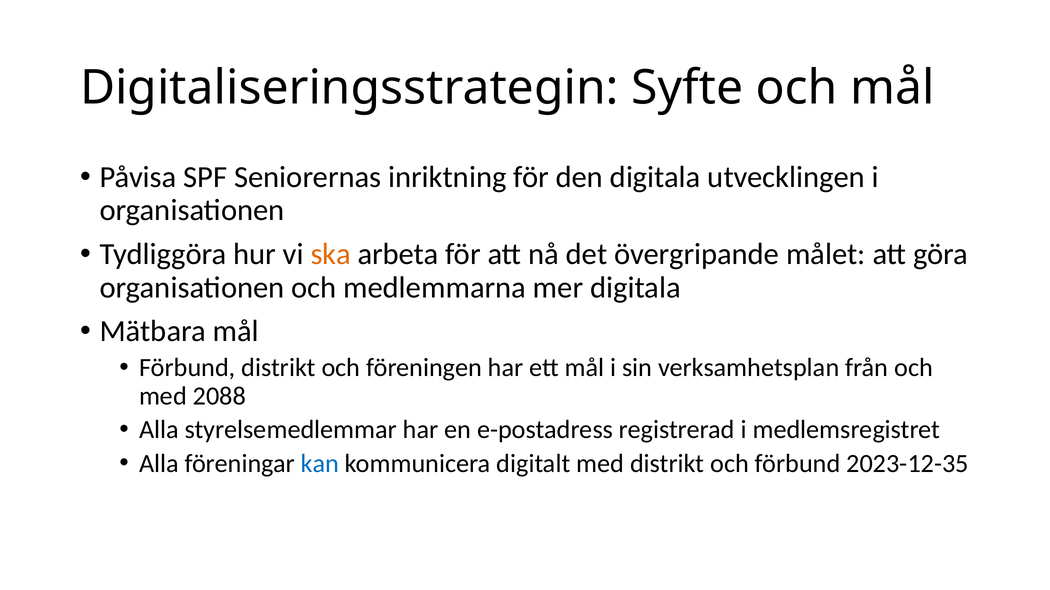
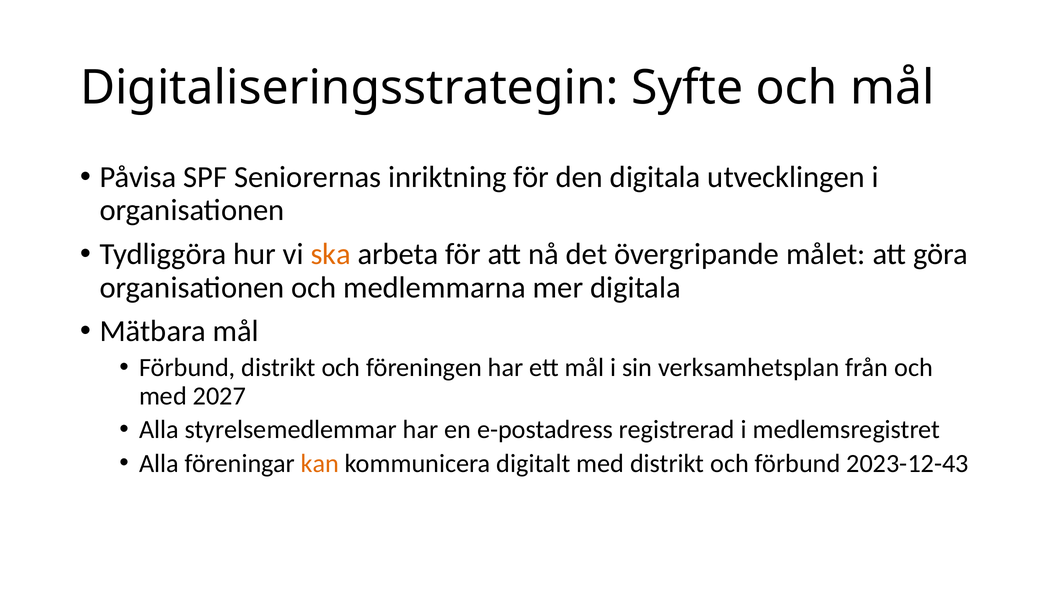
2088: 2088 -> 2027 (219, 396)
kan colour: blue -> orange (320, 464)
2023-12-35: 2023-12-35 -> 2023-12-43 (908, 464)
